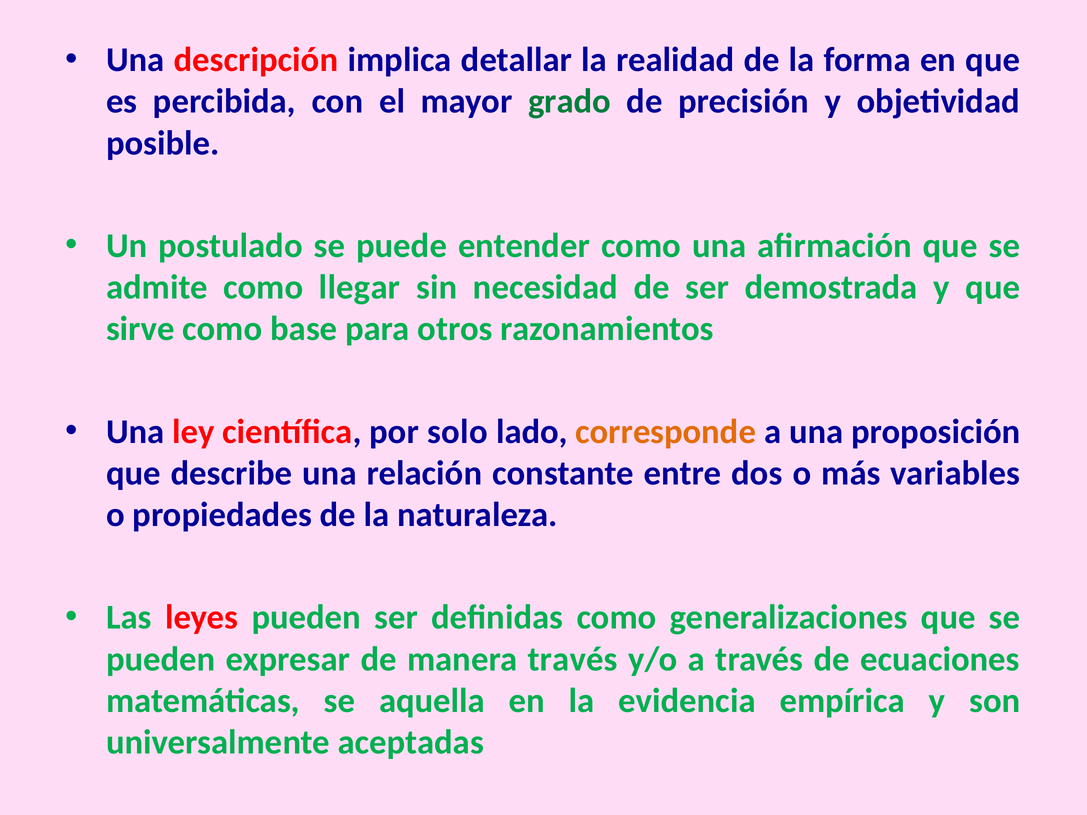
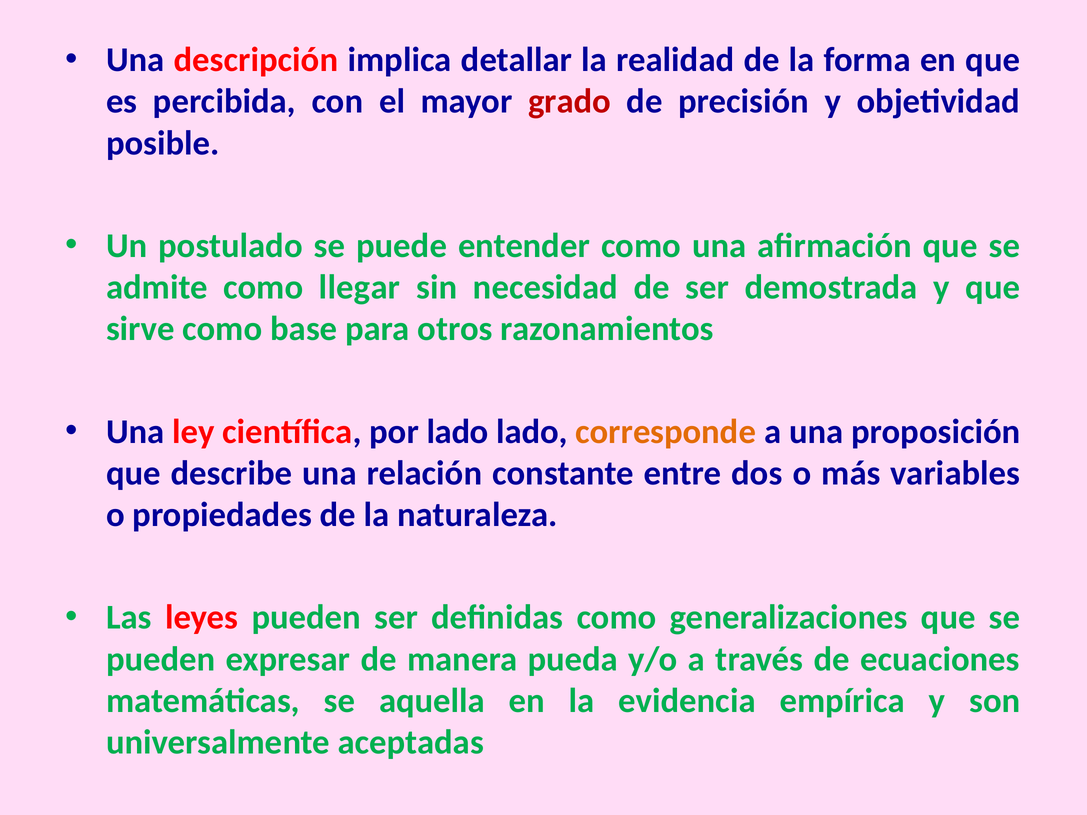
grado colour: green -> red (569, 102)
por solo: solo -> lado (458, 432)
manera través: través -> pueda (573, 659)
